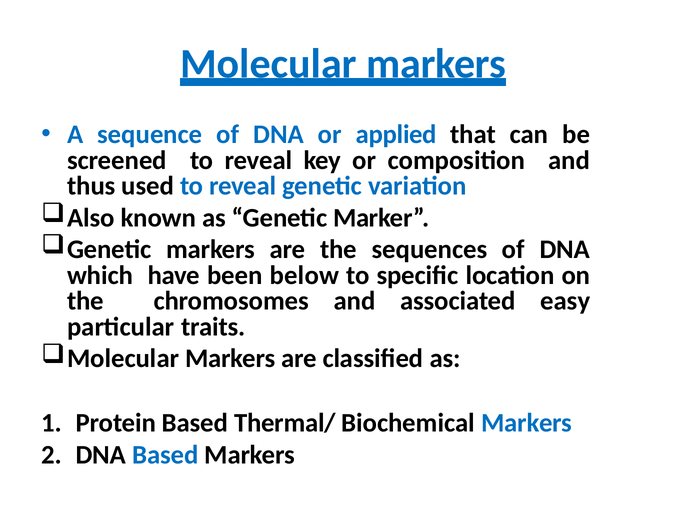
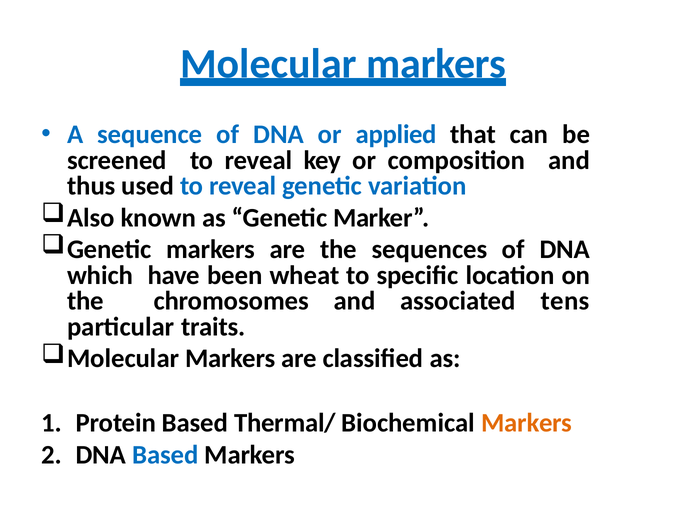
below: below -> wheat (304, 275)
easy: easy -> tens (565, 301)
Markers colour: blue -> orange (527, 423)
